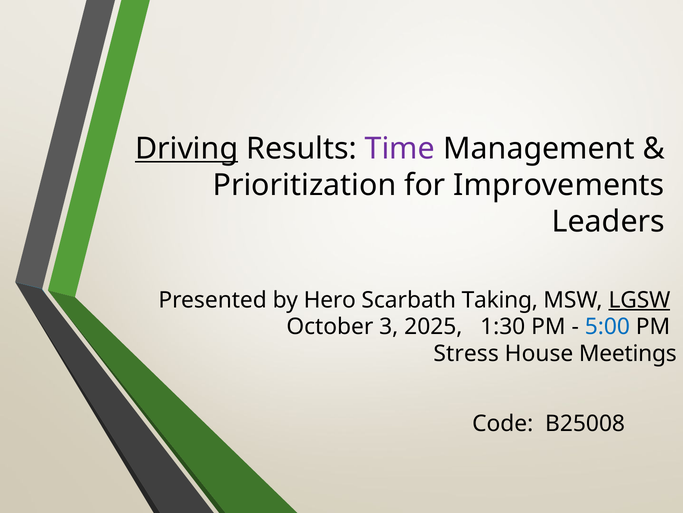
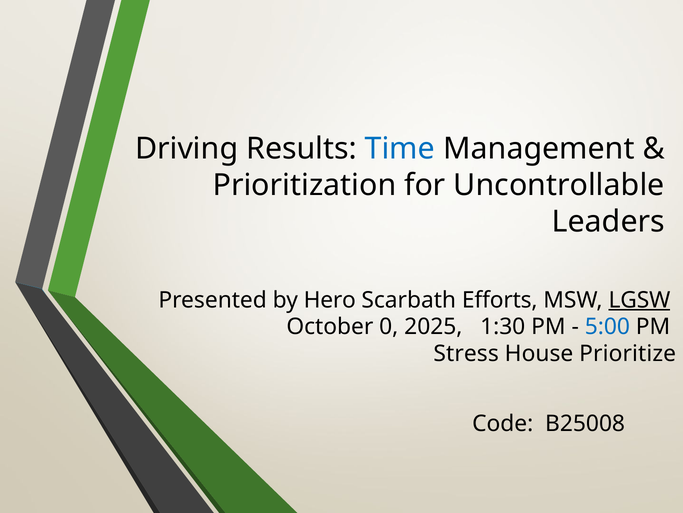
Driving underline: present -> none (187, 148)
Time colour: purple -> blue (400, 148)
Improvements: Improvements -> Uncontrollable (559, 185)
Taking: Taking -> Efforts (500, 300)
3: 3 -> 0 (389, 326)
Meetings: Meetings -> Prioritize (628, 353)
